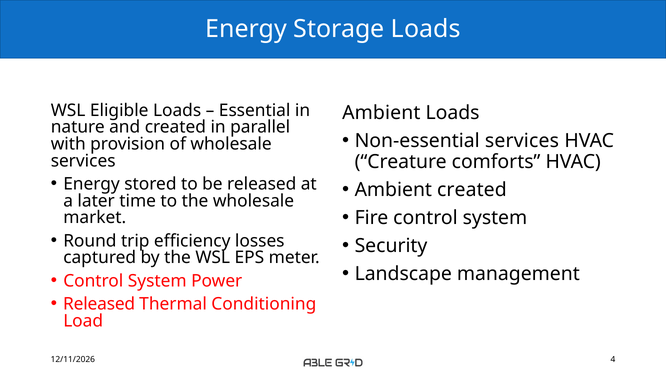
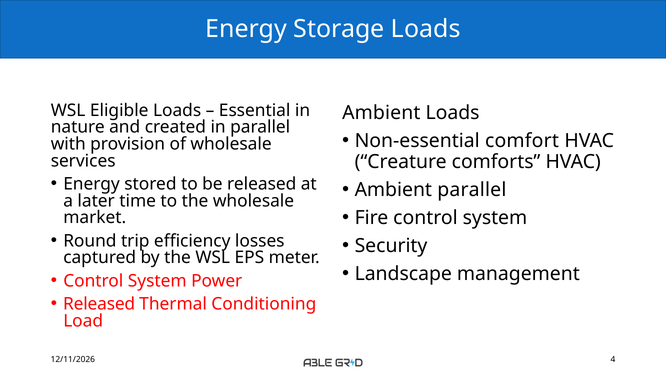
Non-essential services: services -> comfort (522, 141)
Ambient created: created -> parallel (472, 190)
